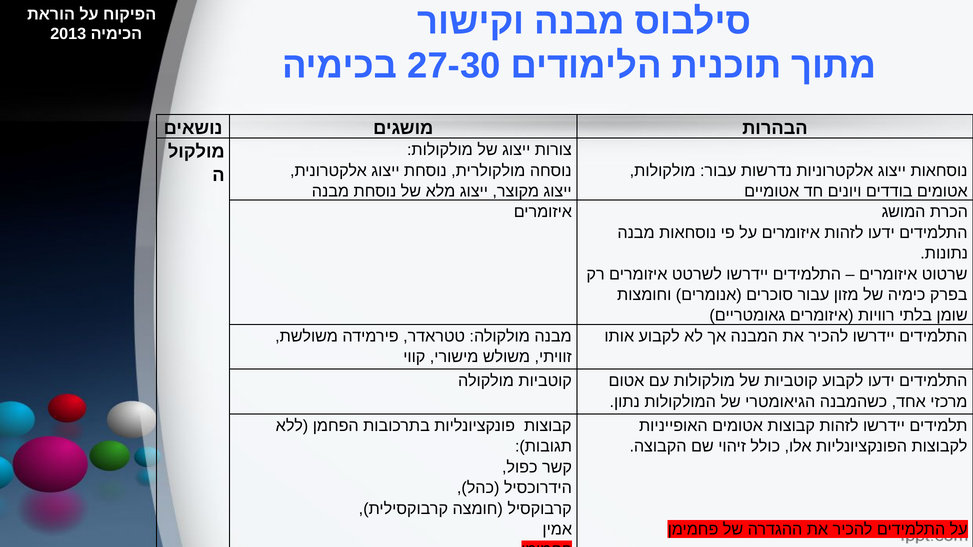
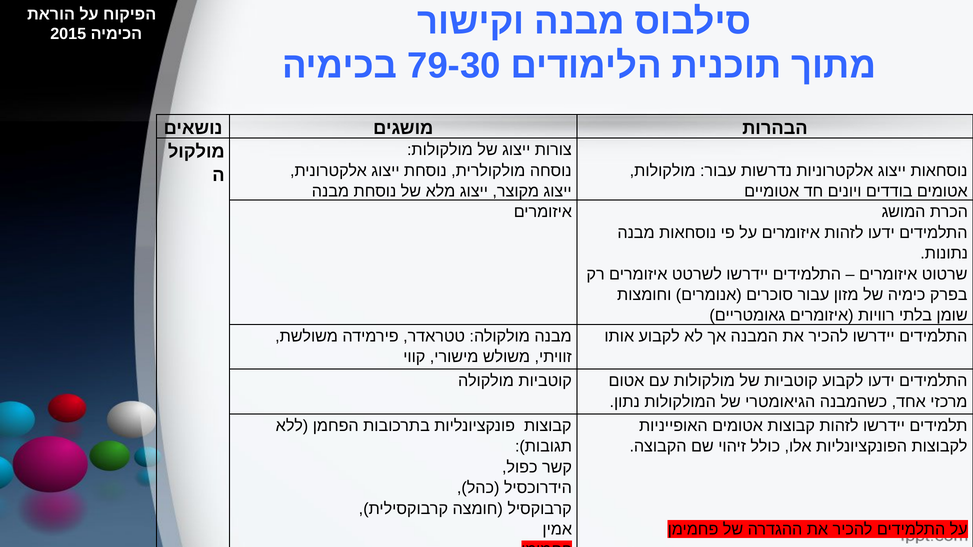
2013: 2013 -> 2015 (68, 34)
27-30: 27-30 -> 79-30 (454, 66)
